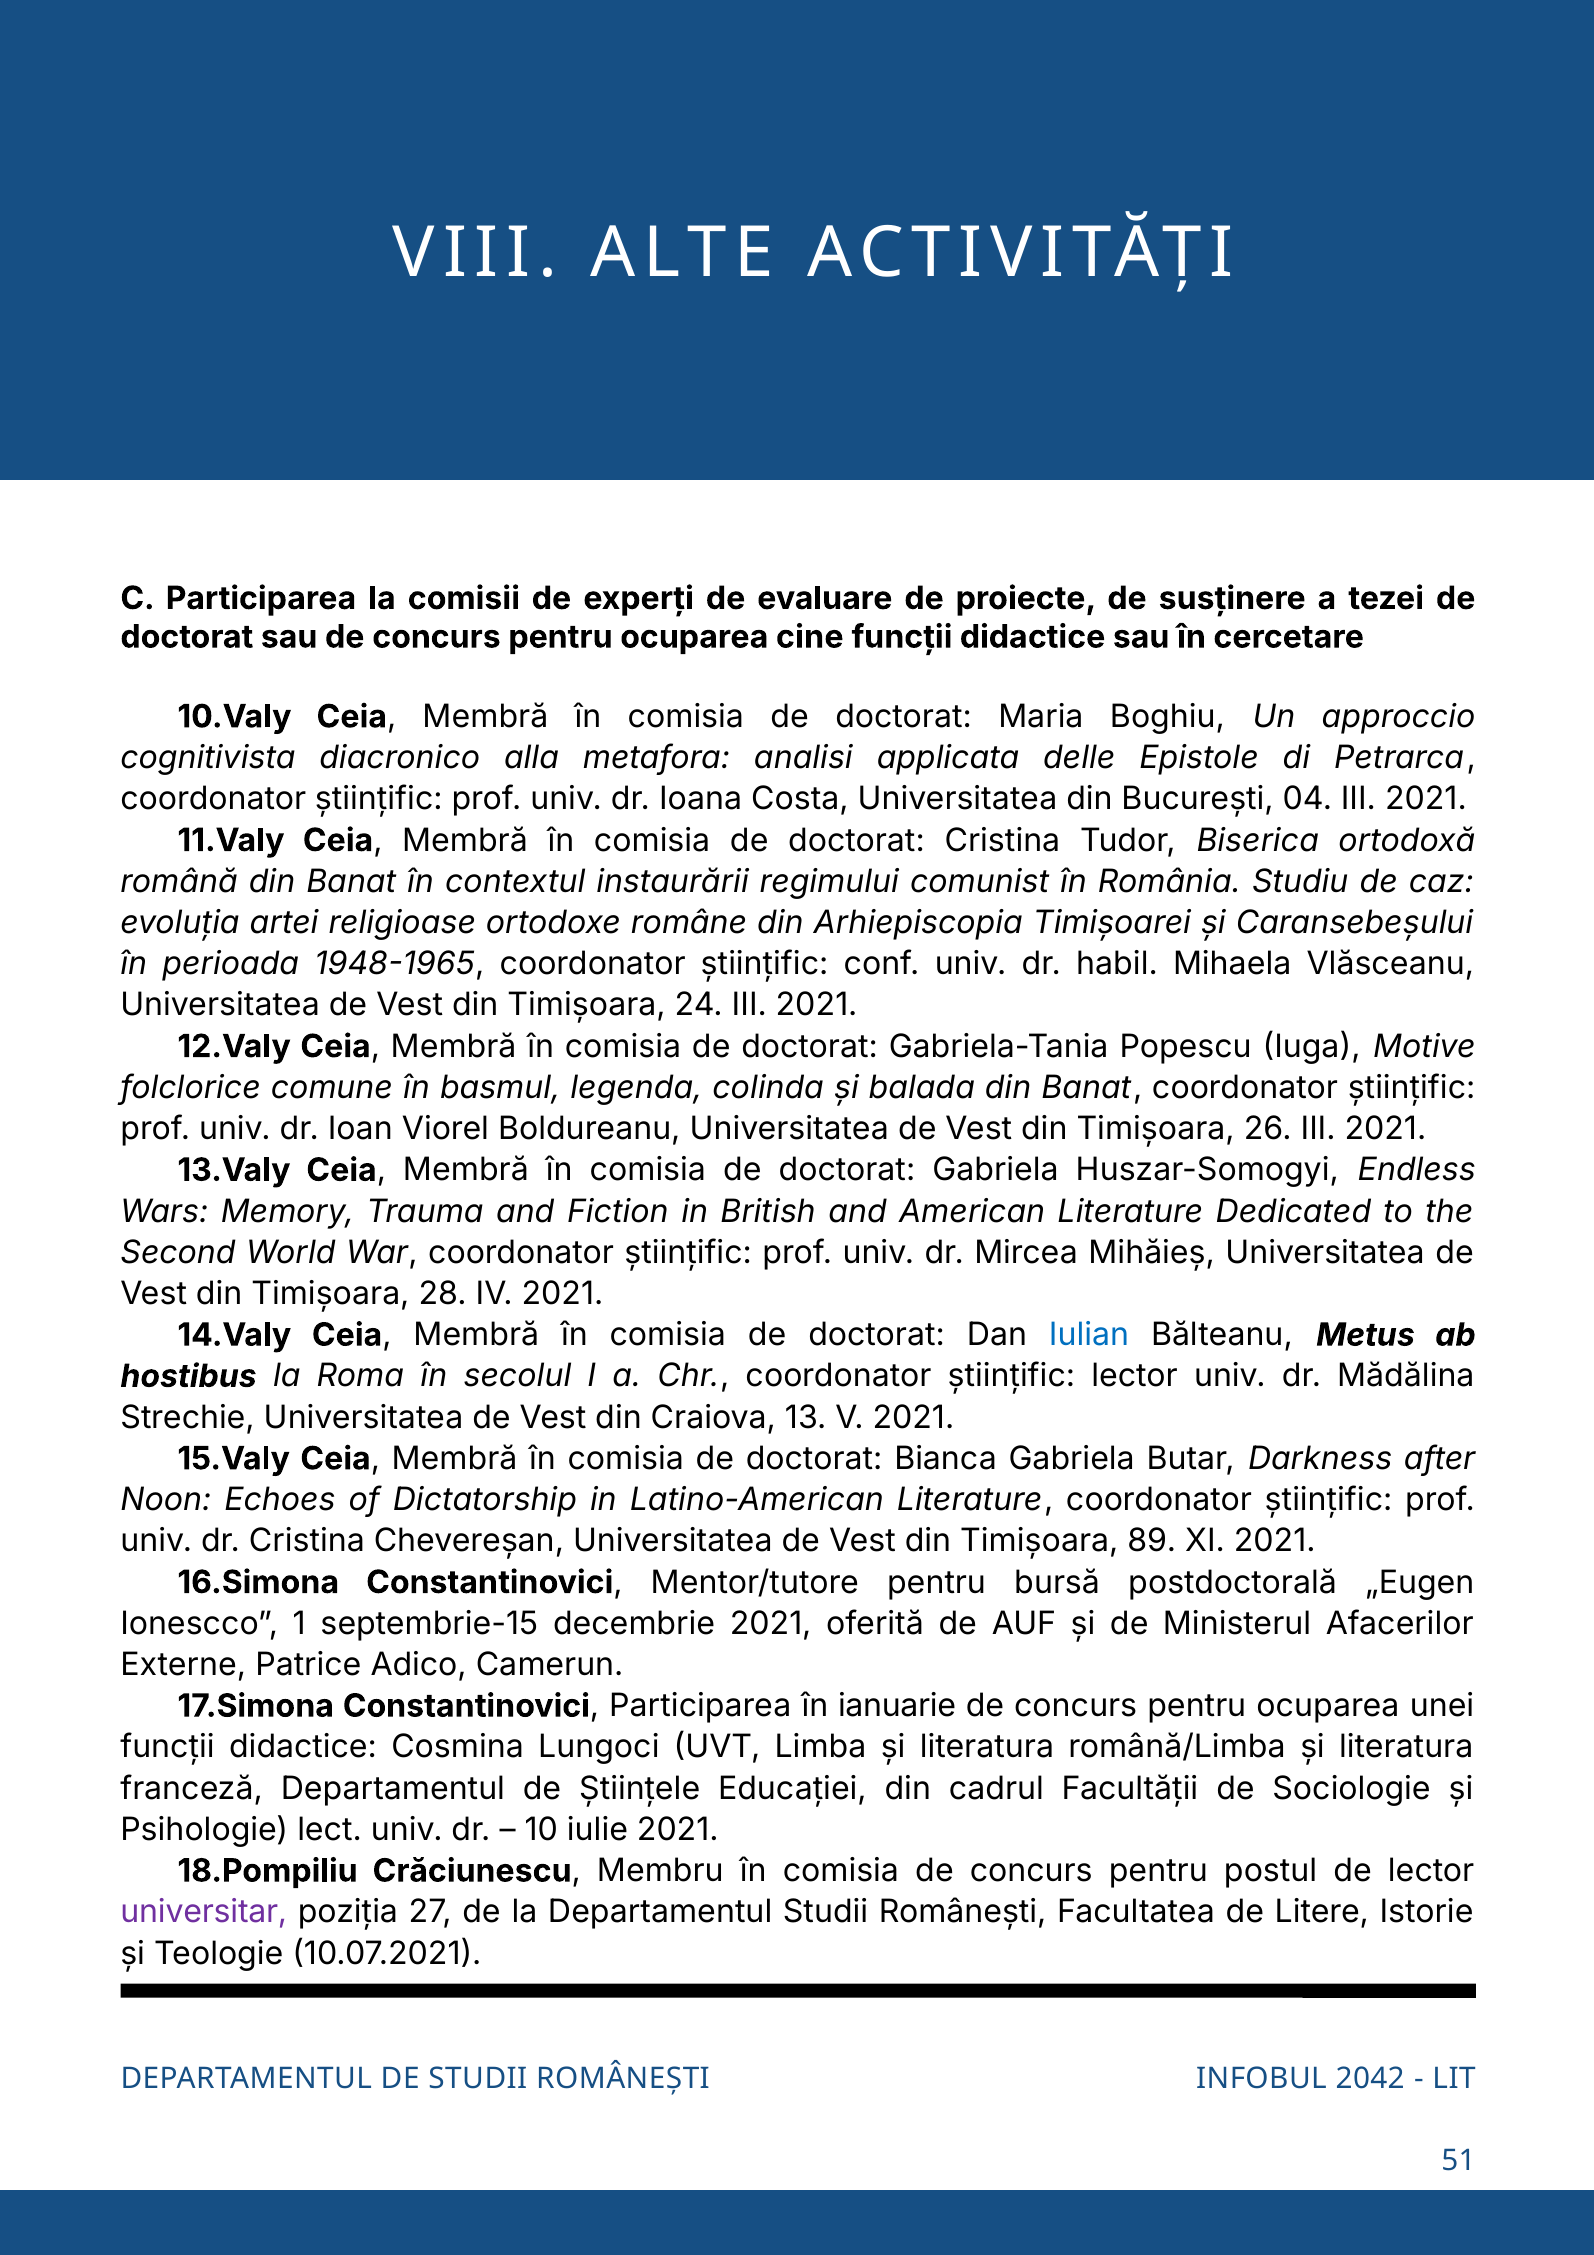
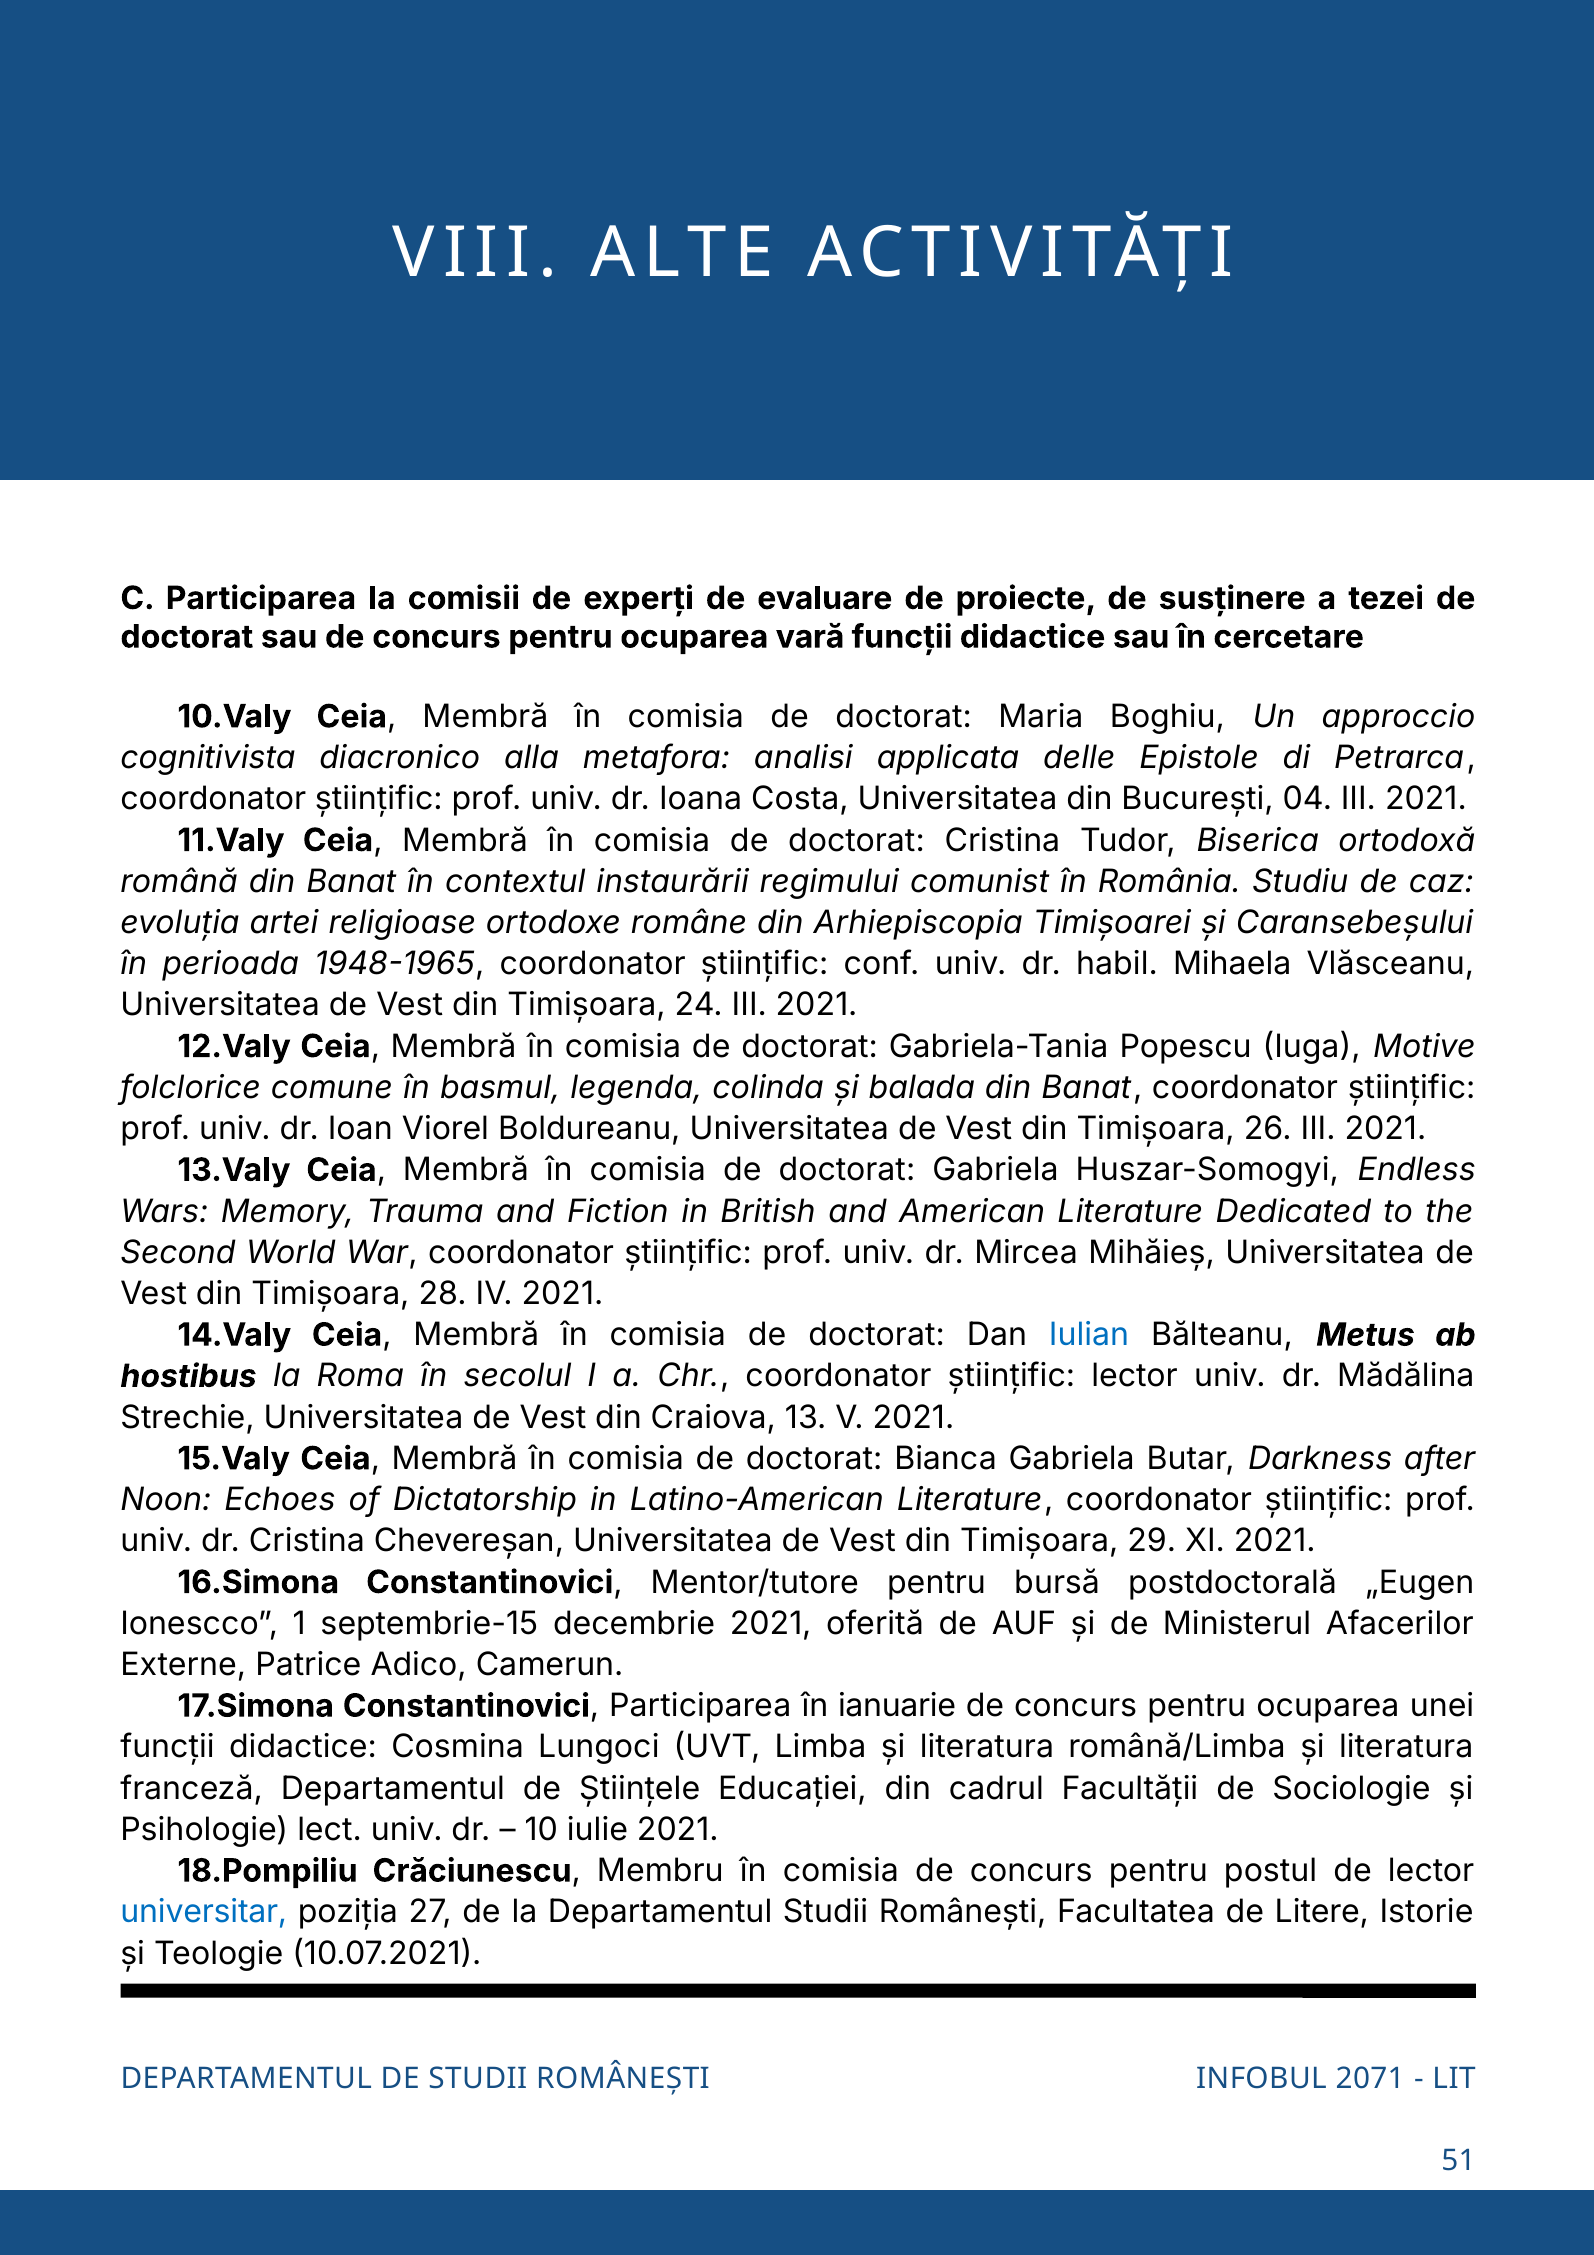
cine: cine -> vară (810, 637)
89: 89 -> 29 (1152, 1542)
universitar colour: purple -> blue (204, 1913)
2042: 2042 -> 2071 (1370, 2079)
